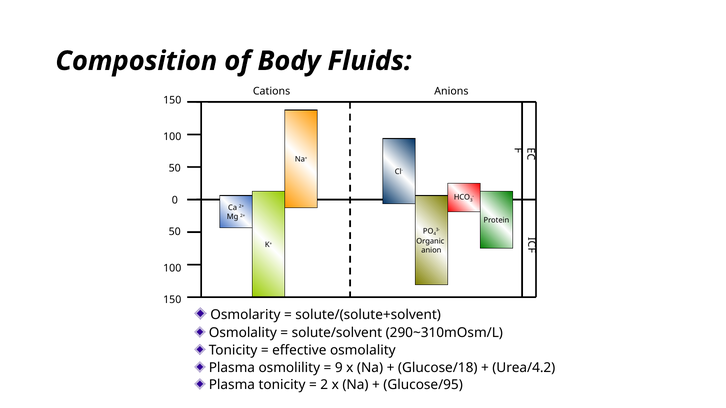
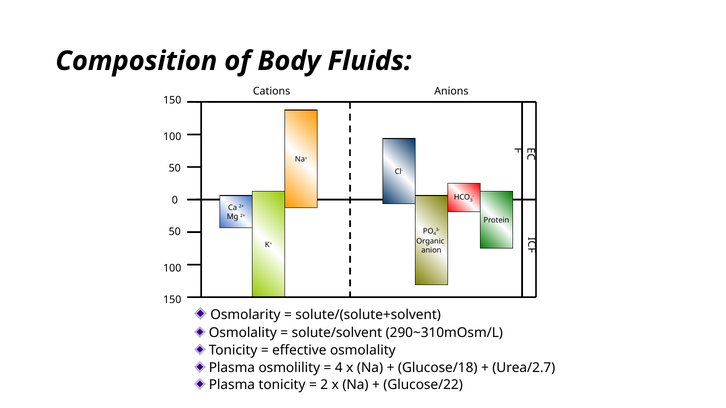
9: 9 -> 4 (339, 368)
Urea/4.2: Urea/4.2 -> Urea/2.7 (524, 368)
Glucose/95: Glucose/95 -> Glucose/22 (423, 385)
